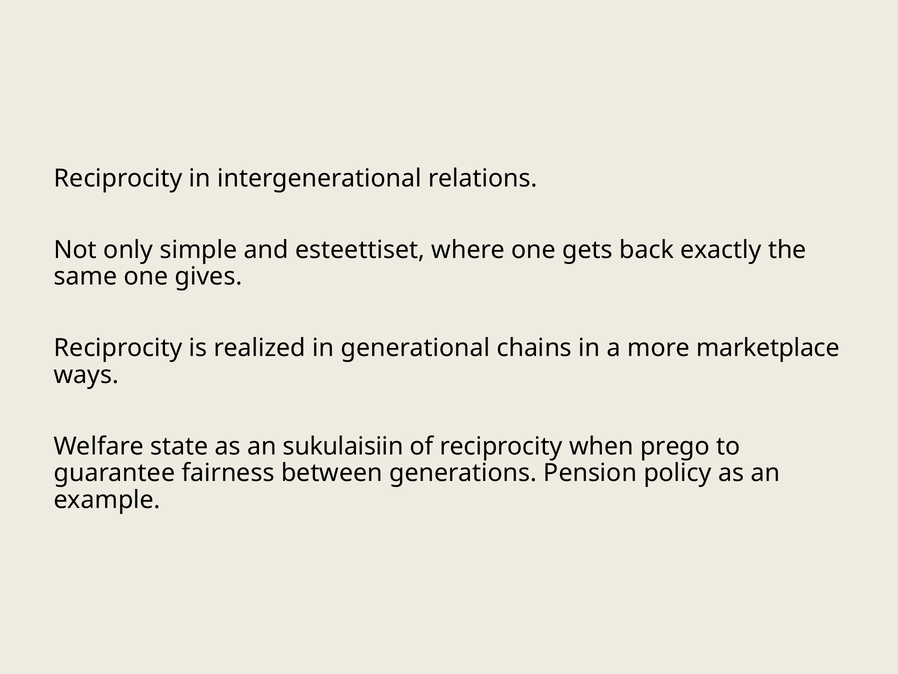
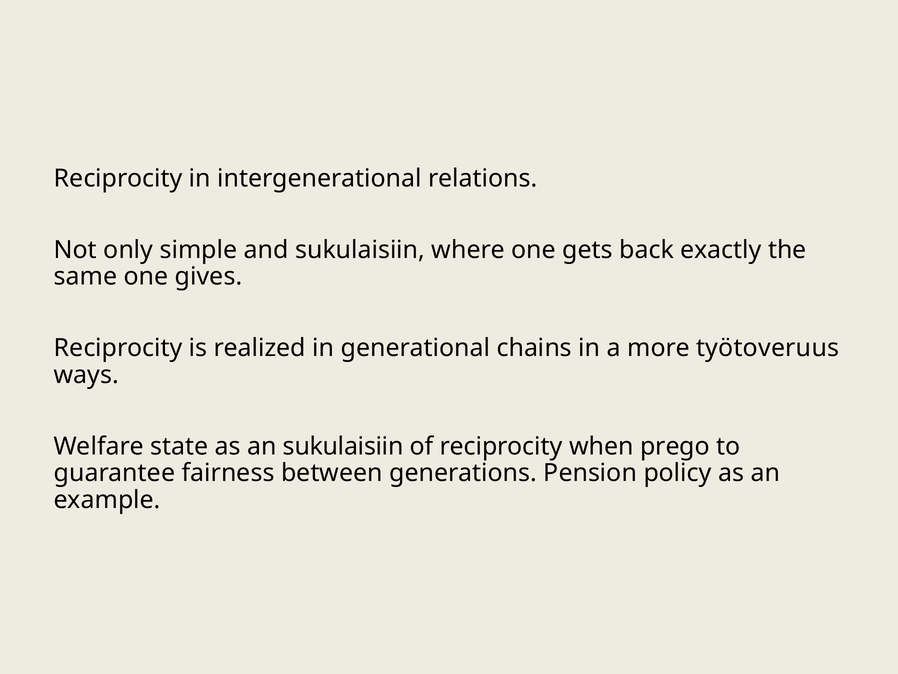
and esteettiset: esteettiset -> sukulaisiin (360, 250)
marketplace: marketplace -> työtoveruus (768, 348)
